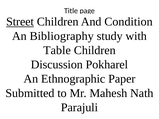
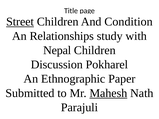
Bibliography: Bibliography -> Relationships (62, 36)
Table: Table -> Nepal (57, 50)
Mahesh underline: none -> present (108, 93)
